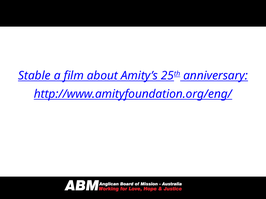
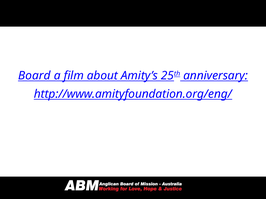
Stable: Stable -> Board (34, 76)
